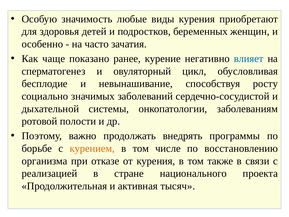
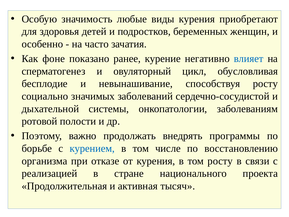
чаще: чаще -> фоне (54, 59)
курением colour: orange -> blue (92, 148)
том также: также -> росту (220, 161)
